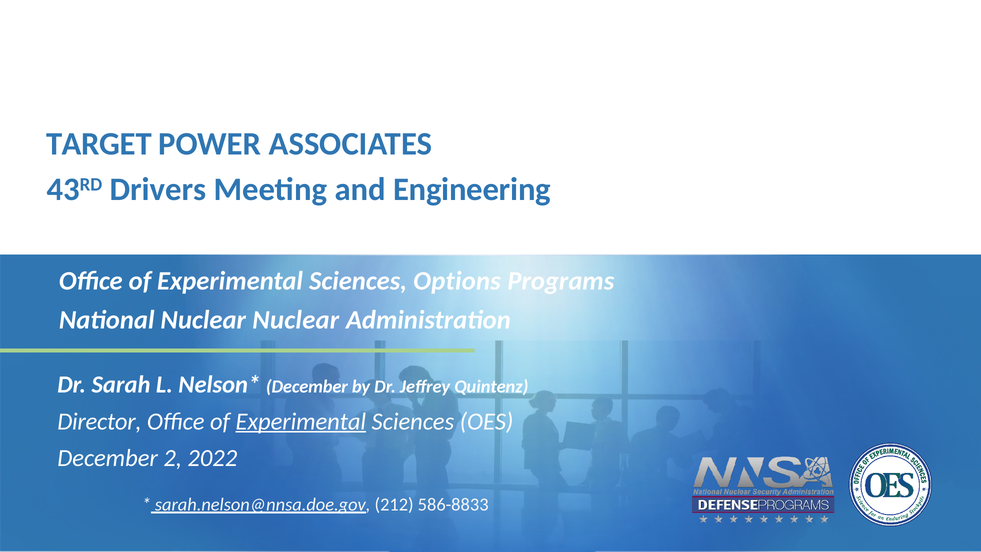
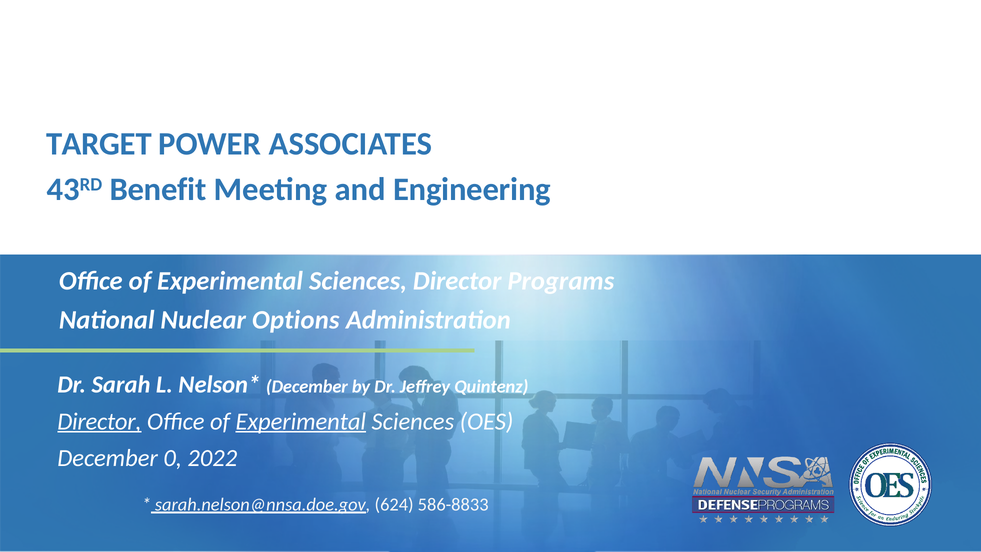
Drivers: Drivers -> Benefit (158, 189)
Sciences Options: Options -> Director (457, 281)
Nuclear Nuclear: Nuclear -> Options (296, 320)
Director underline: none -> present (99, 421)
2: 2 -> 0 (173, 458)
212: 212 -> 624 (394, 504)
